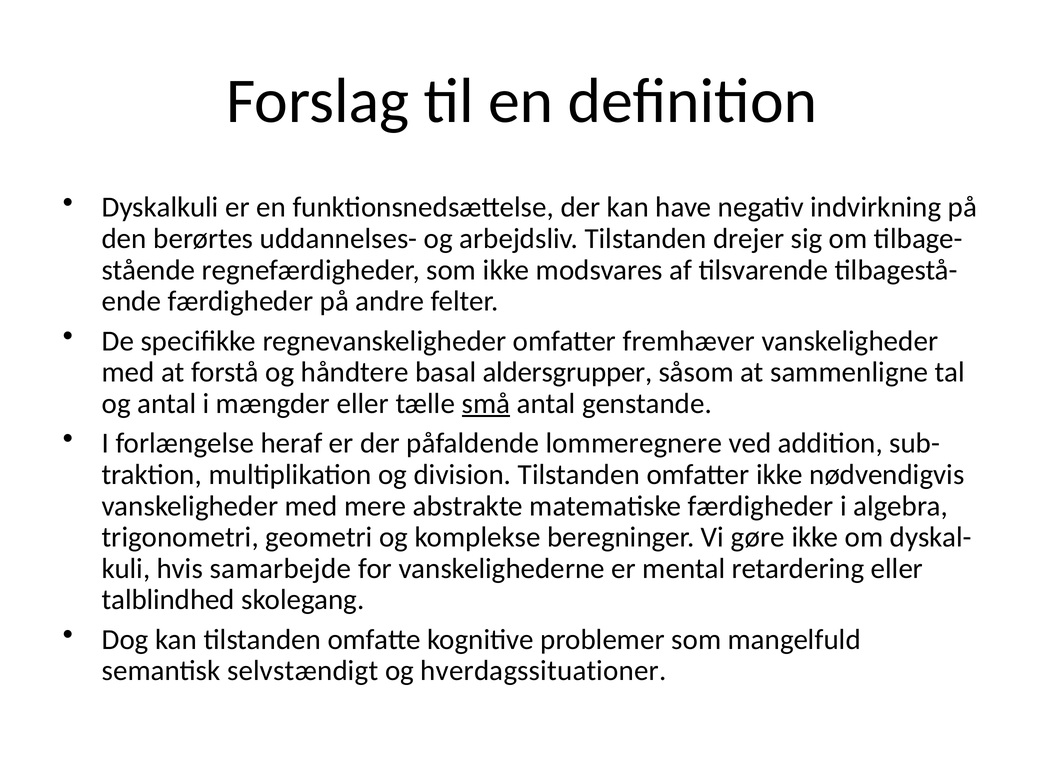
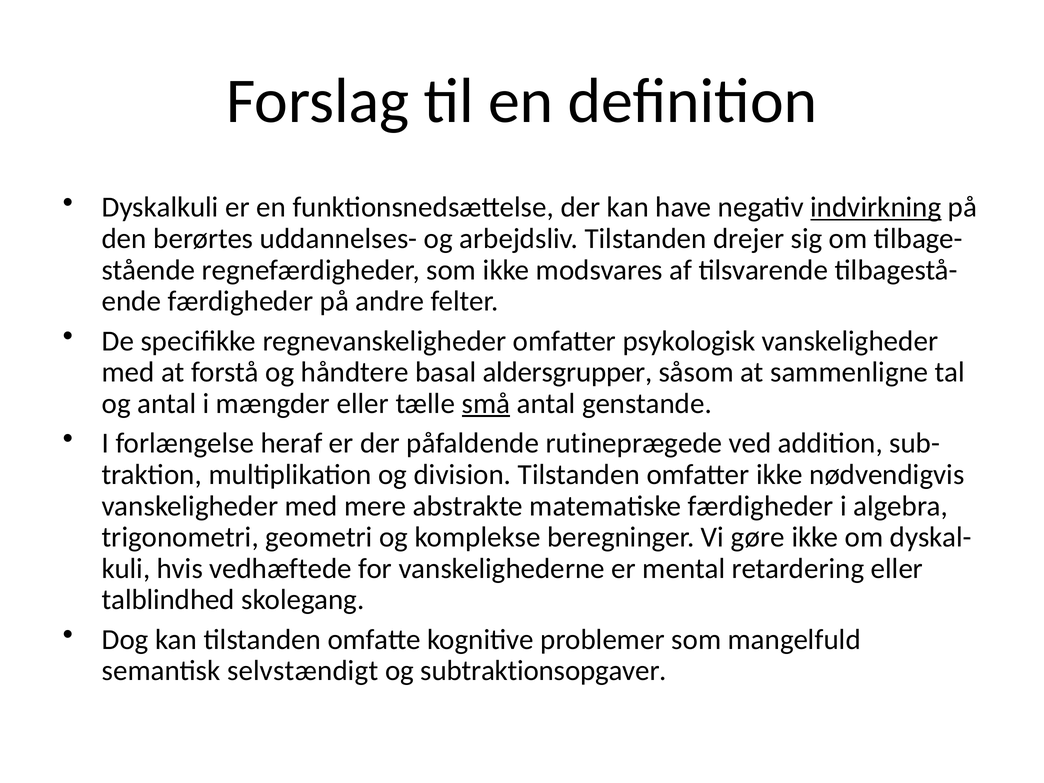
indvirkning underline: none -> present (876, 207)
fremhæver: fremhæver -> psykologisk (689, 341)
lommeregnere: lommeregnere -> rutineprægede (634, 443)
samarbejde: samarbejde -> vedhæftede (281, 569)
hverdagssituationer: hverdagssituationer -> subtraktionsopgaver (544, 671)
